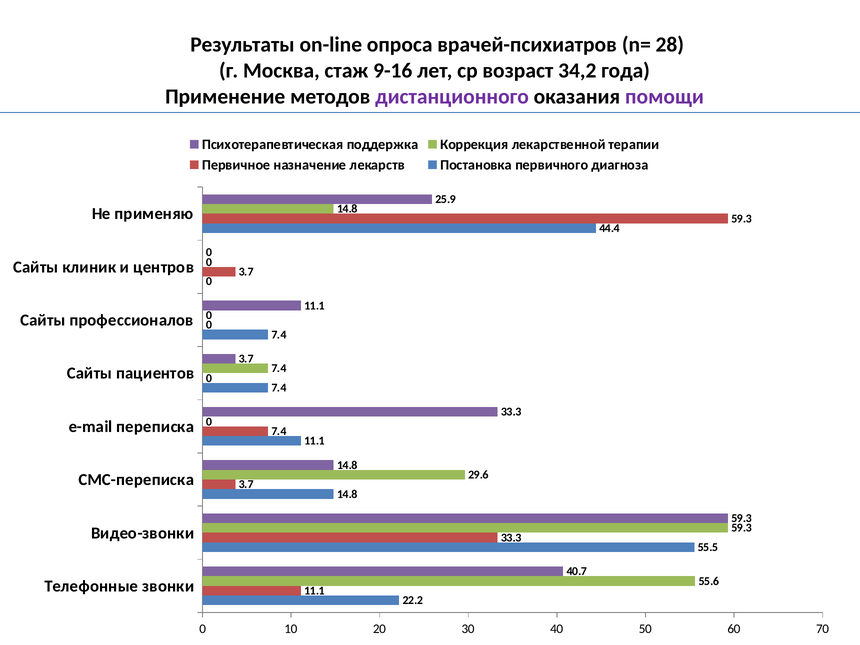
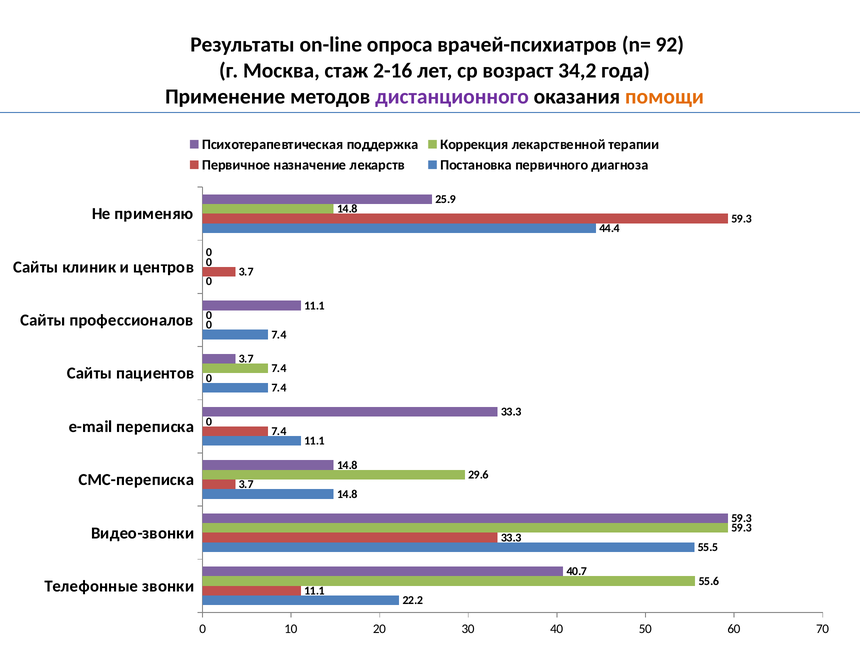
28: 28 -> 92 (670, 45)
9-16: 9-16 -> 2-16 (393, 71)
помощи colour: purple -> orange (665, 96)
